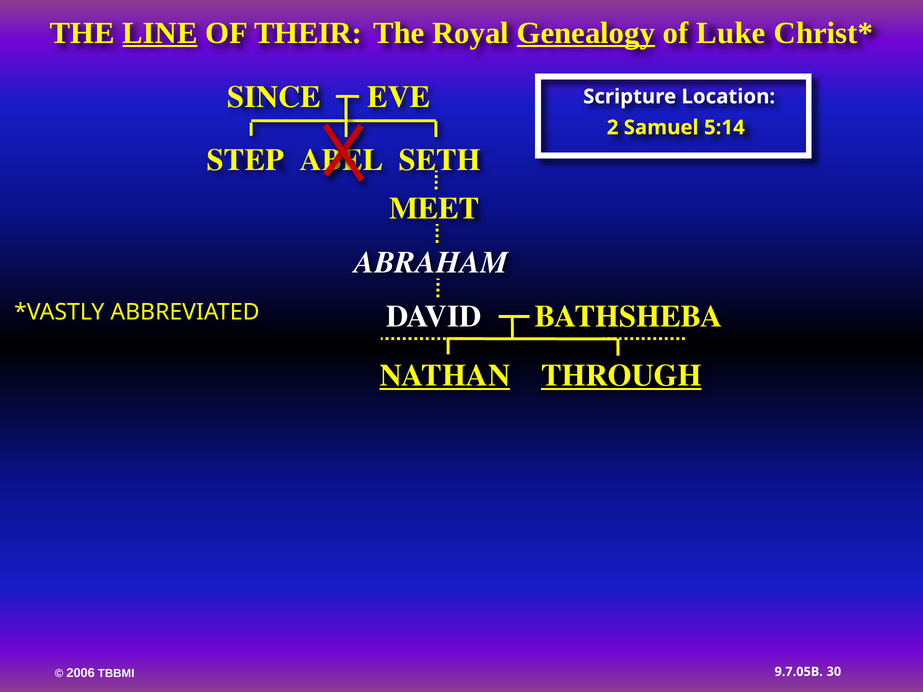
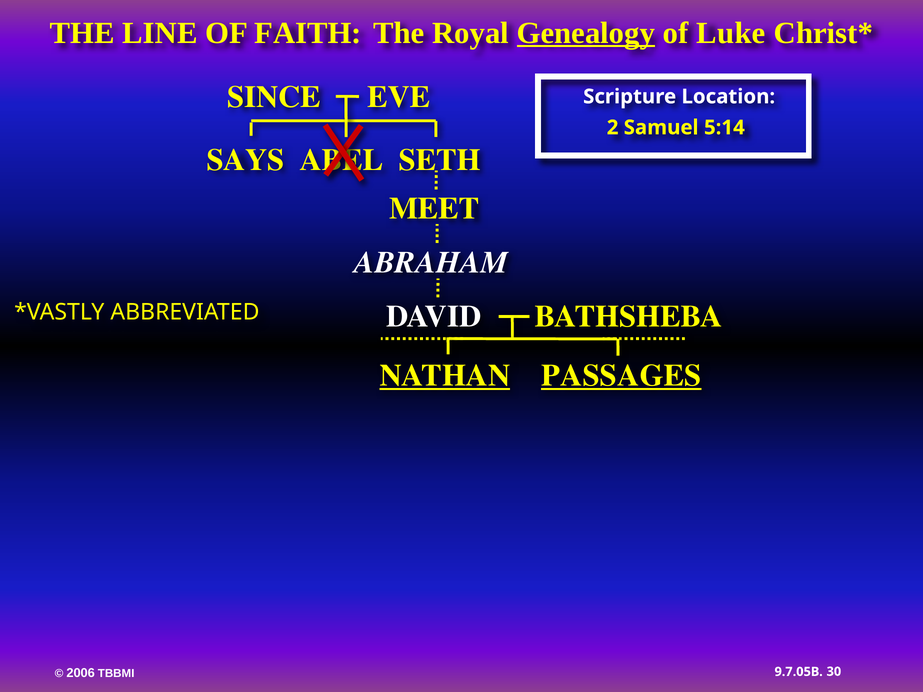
LINE underline: present -> none (160, 33)
THEIR: THEIR -> FAITH (308, 33)
STEP: STEP -> SAYS (245, 160)
THROUGH: THROUGH -> PASSAGES (621, 376)
